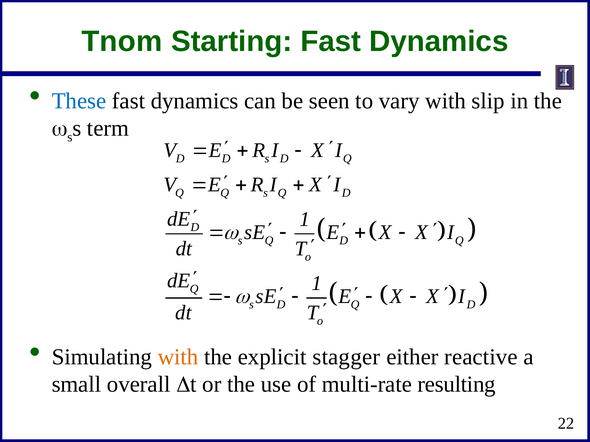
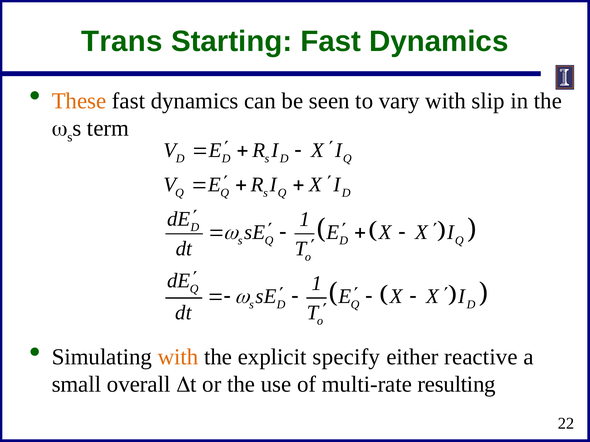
Tnom: Tnom -> Trans (122, 41)
These colour: blue -> orange (79, 101)
stagger: stagger -> specify (346, 357)
